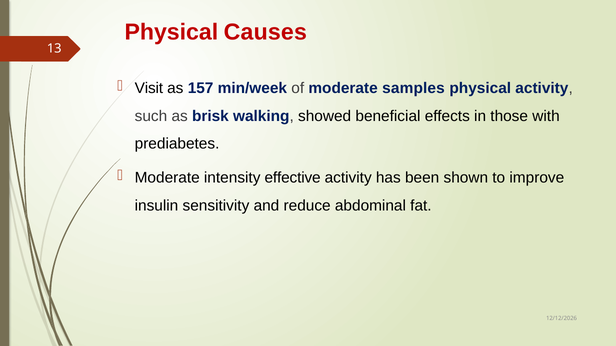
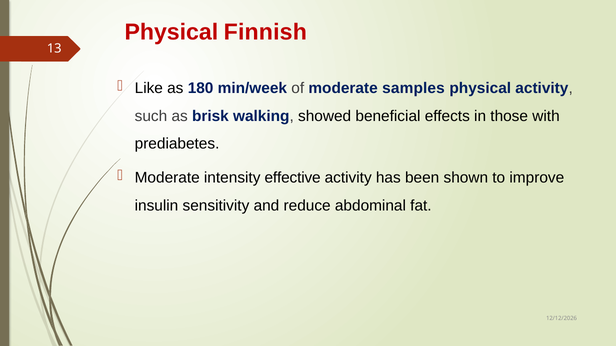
Causes: Causes -> Finnish (265, 32)
Visit: Visit -> Like (149, 88)
157: 157 -> 180 (201, 88)
